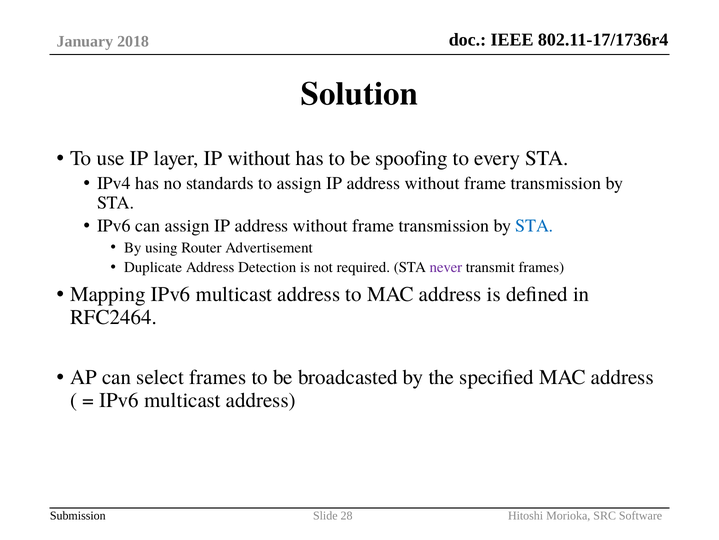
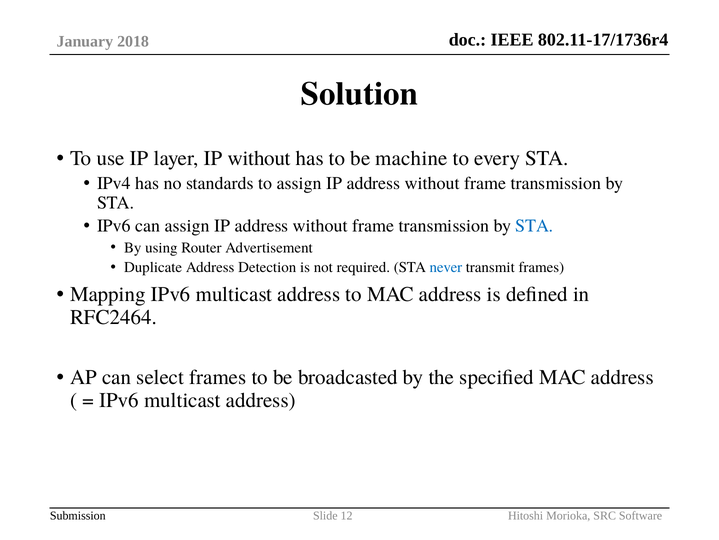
spoofing: spoofing -> machine (411, 158)
never colour: purple -> blue (446, 267)
28: 28 -> 12 (347, 515)
